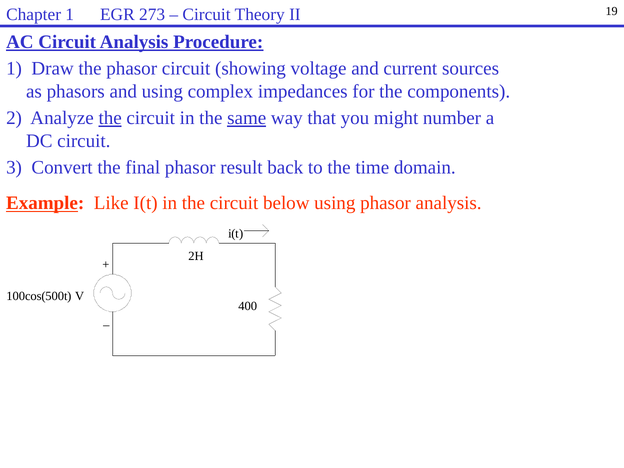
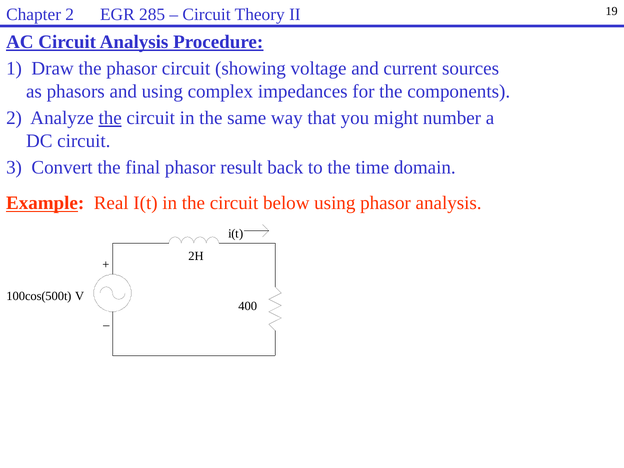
Chapter 1: 1 -> 2 (70, 15)
273: 273 -> 285 (152, 15)
same underline: present -> none (247, 118)
Like: Like -> Real (111, 203)
